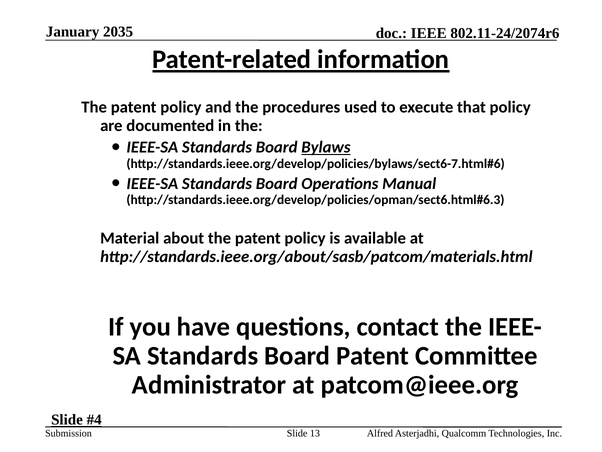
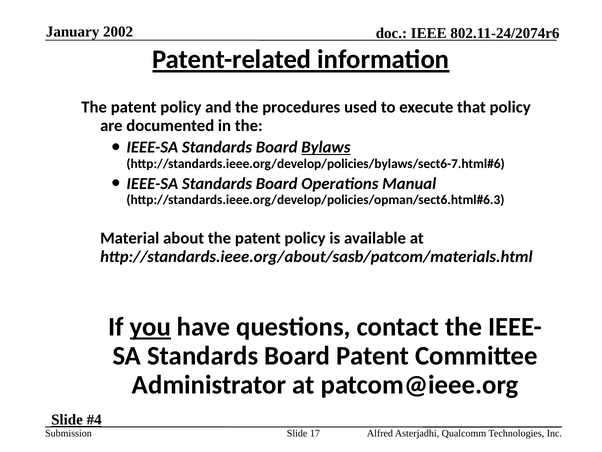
2035: 2035 -> 2002 (118, 32)
you underline: none -> present (150, 327)
13: 13 -> 17 (315, 433)
